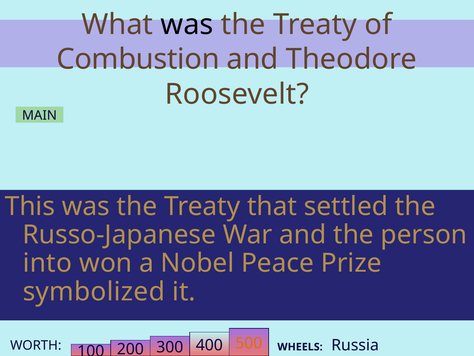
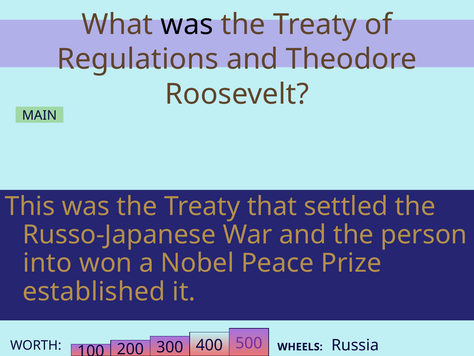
Combustion: Combustion -> Regulations (138, 59)
symbolized: symbolized -> established (94, 291)
500 colour: orange -> purple (249, 343)
